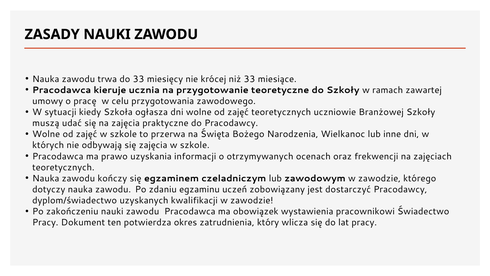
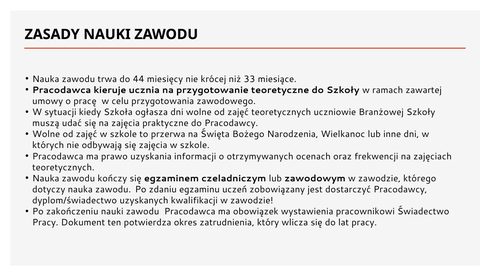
do 33: 33 -> 44 (139, 79)
